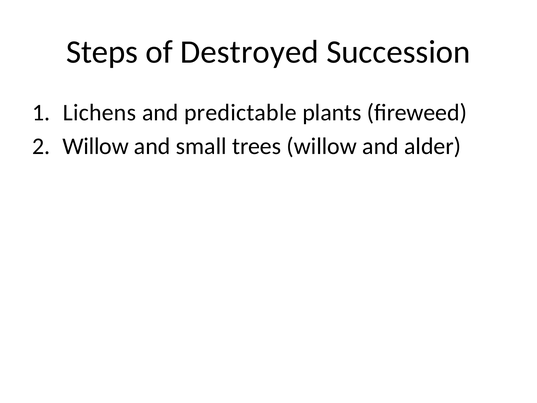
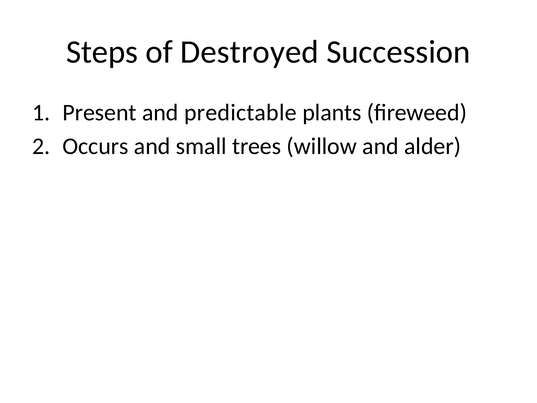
Lichens: Lichens -> Present (100, 113)
Willow: Willow -> Occurs (95, 146)
